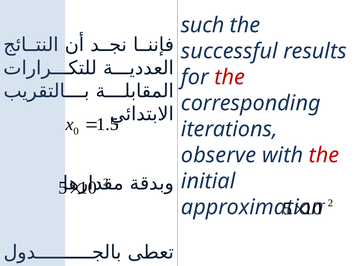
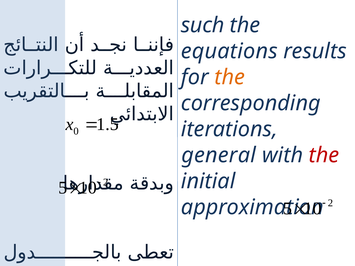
successful: successful -> equations (229, 51)
the colour: red -> orange (230, 77)
observe: observe -> general (219, 155)
